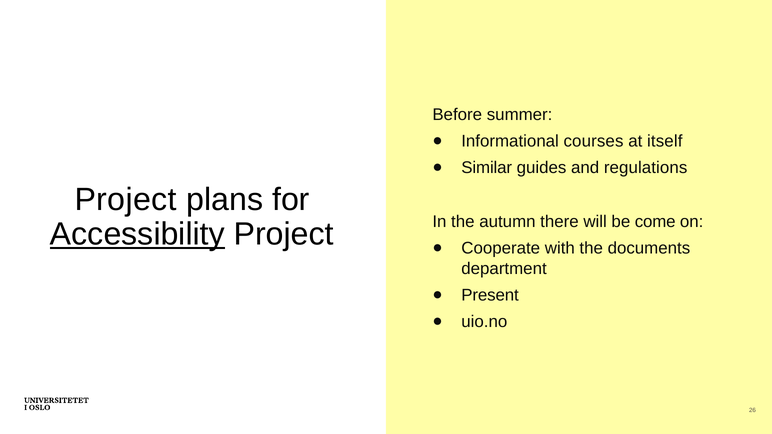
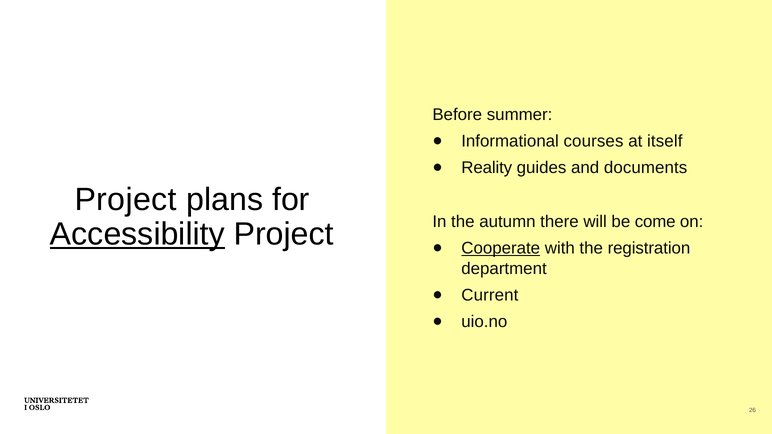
Similar: Similar -> Reality (487, 168)
regulations: regulations -> documents (646, 168)
Cooperate underline: none -> present (501, 248)
documents: documents -> registration (649, 248)
Present: Present -> Current (490, 295)
